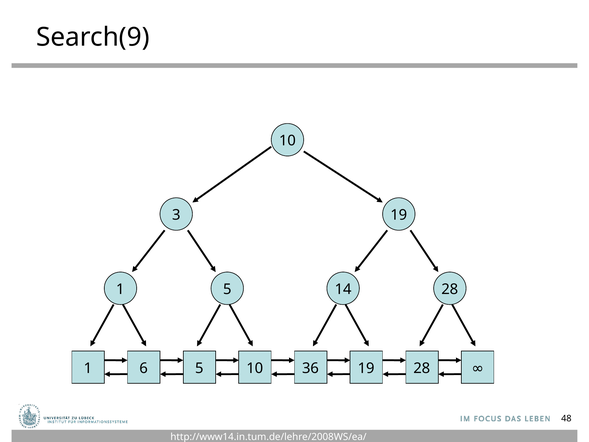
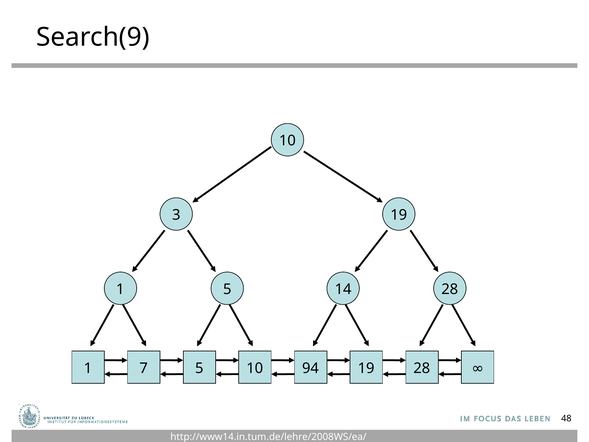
6: 6 -> 7 (144, 368)
36: 36 -> 94 (311, 368)
